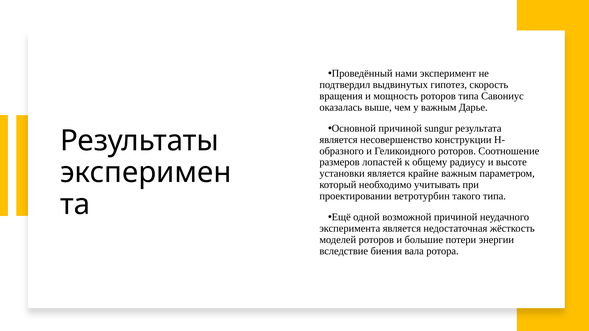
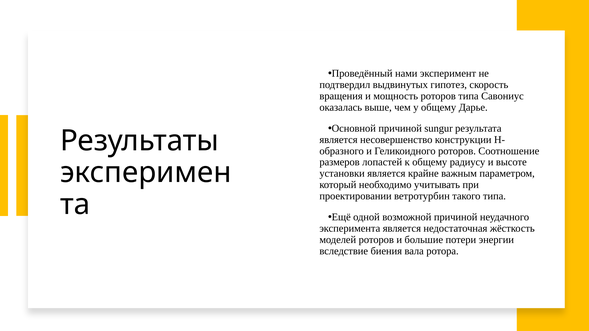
у важным: важным -> общему (439, 107)
